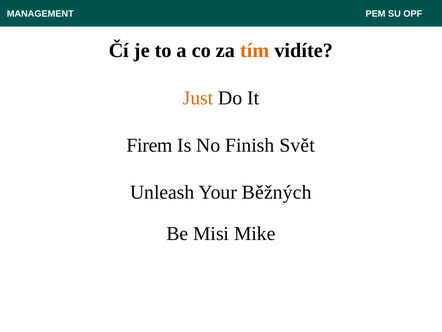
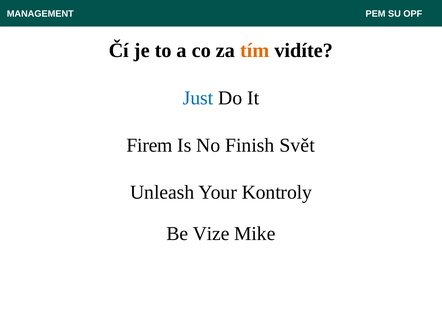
Just colour: orange -> blue (198, 98)
Běžných: Běžných -> Kontroly (277, 192)
Misi: Misi -> Vize (211, 233)
